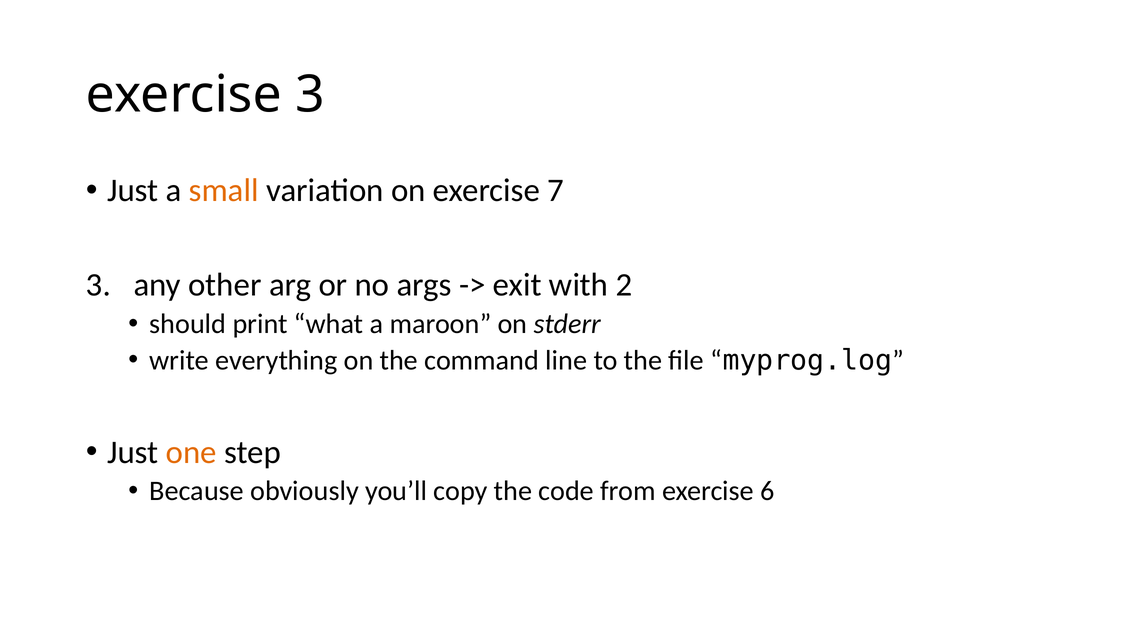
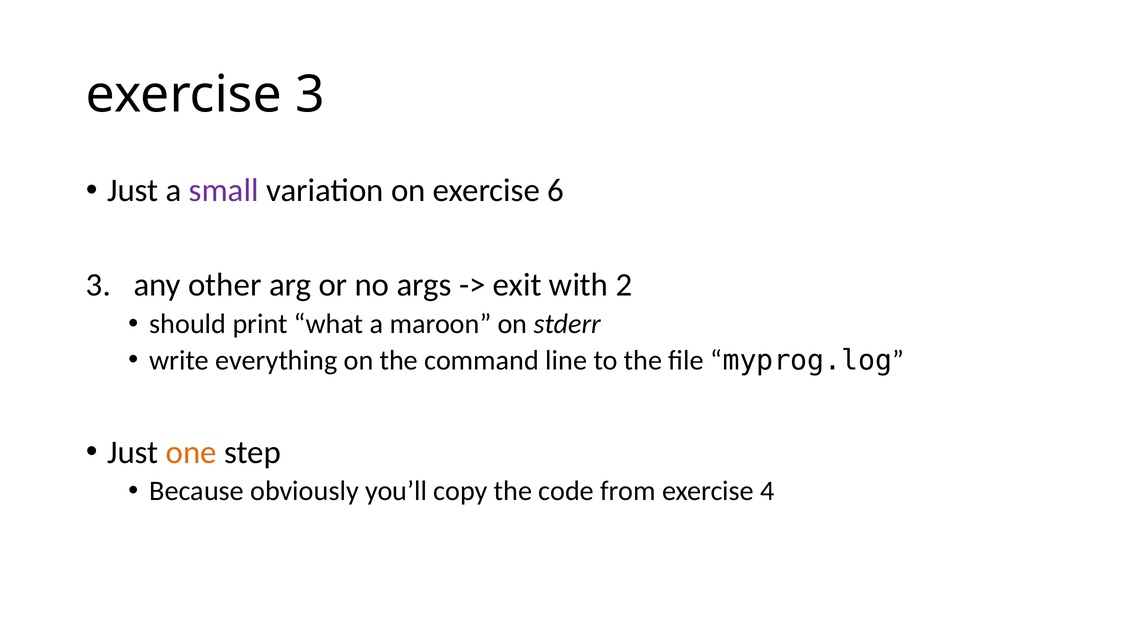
small colour: orange -> purple (224, 191)
7: 7 -> 6 (556, 191)
6: 6 -> 4 (768, 491)
